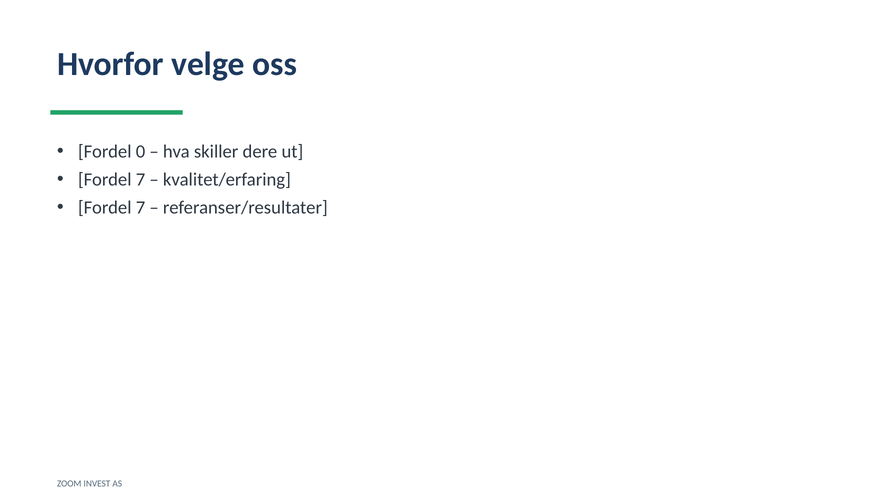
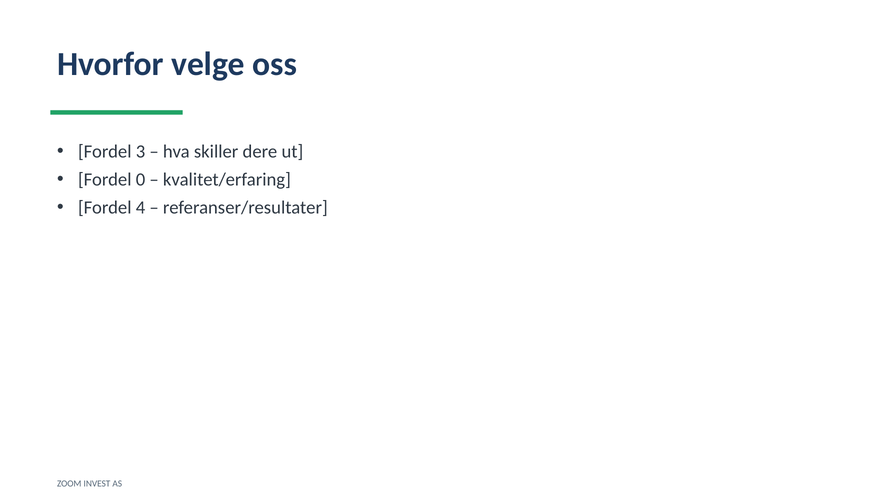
0: 0 -> 3 (141, 152)
7: 7 -> 0 (141, 180)
7: 7 -> 4 (141, 208)
